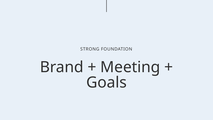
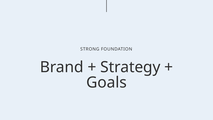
Meeting: Meeting -> Strategy (130, 67)
